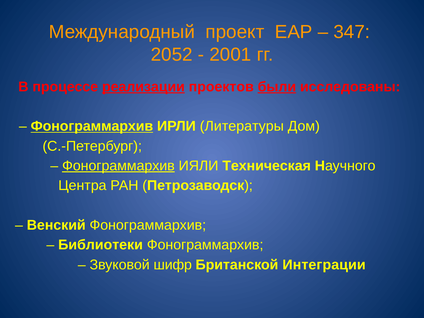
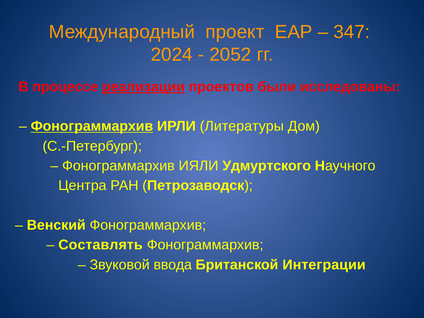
2052: 2052 -> 2024 (172, 55)
2001: 2001 -> 2052 (230, 55)
были underline: present -> none (277, 87)
Фонограммархив underline: present -> none (118, 166)
Техническая: Техническая -> Удмуртского (267, 166)
Библиотеки: Библиотеки -> Составлять (101, 245)
шифр: шифр -> ввода (173, 265)
